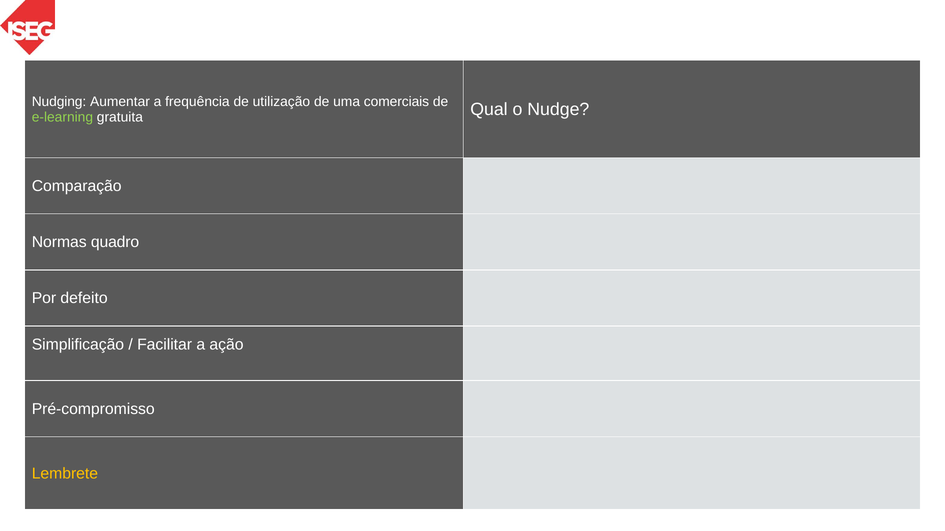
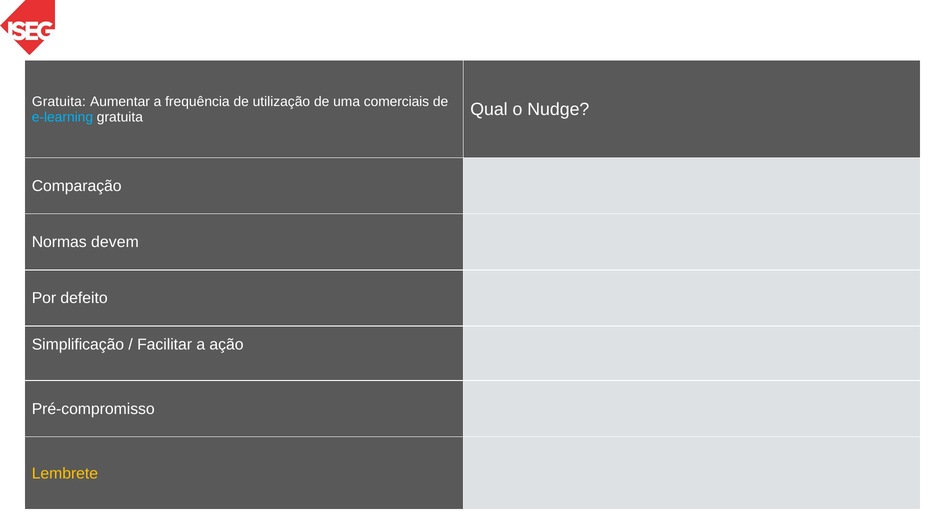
Nudging: Nudging -> Gratuita (59, 102)
e‑learning colour: light green -> light blue (62, 117)
quadro: quadro -> devem (115, 242)
